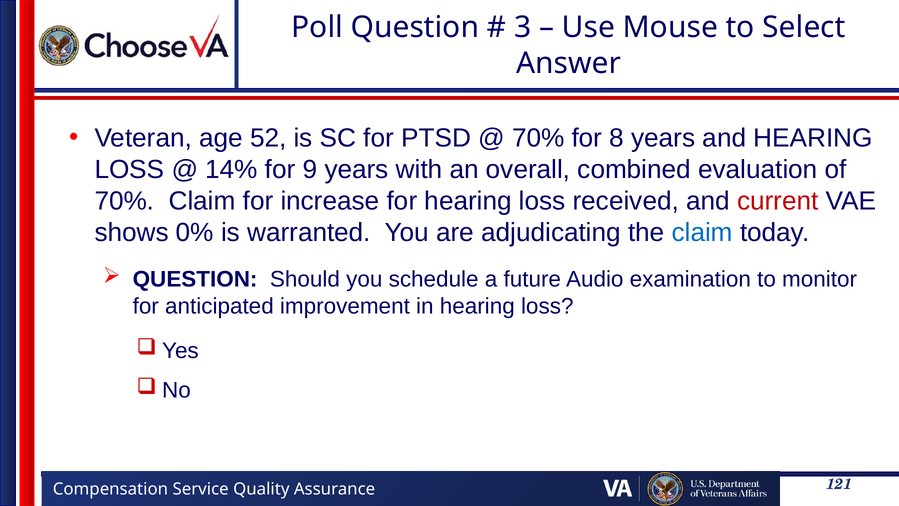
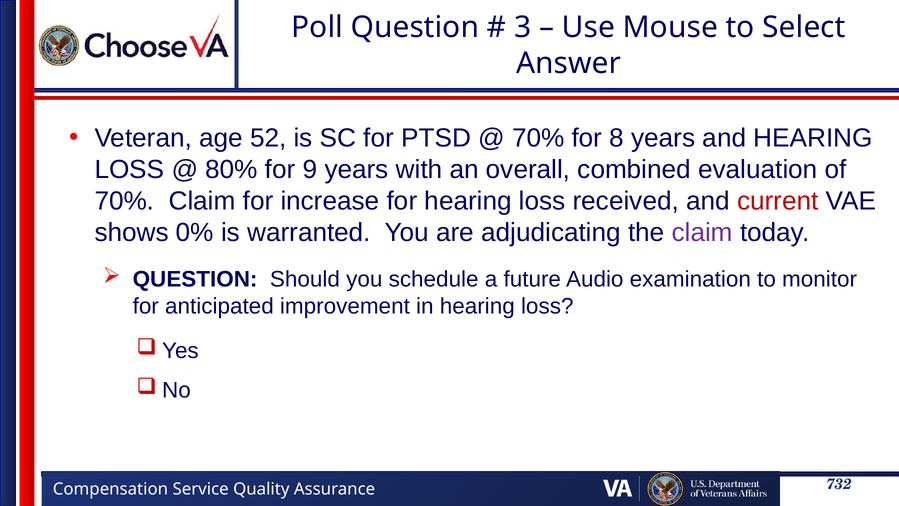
14%: 14% -> 80% (232, 170)
claim colour: blue -> purple (702, 233)
121: 121 -> 732 (839, 484)
